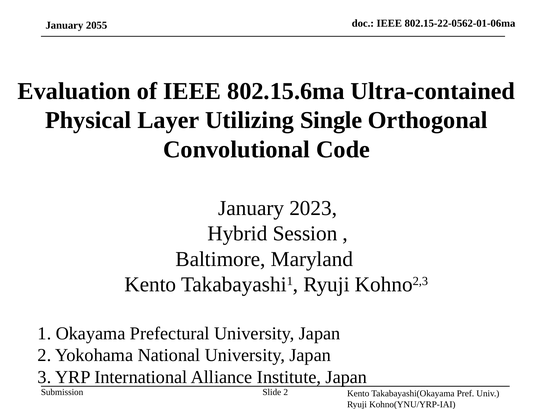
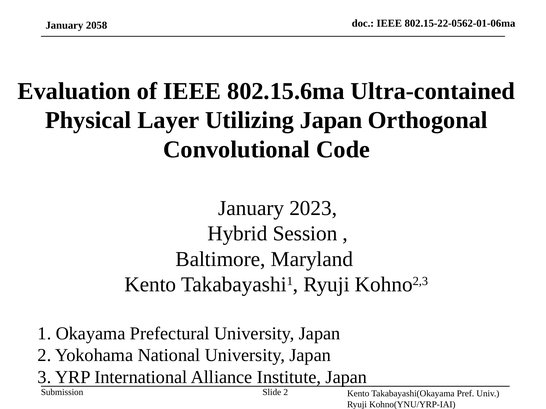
2055: 2055 -> 2058 (97, 25)
Utilizing Single: Single -> Japan (331, 120)
